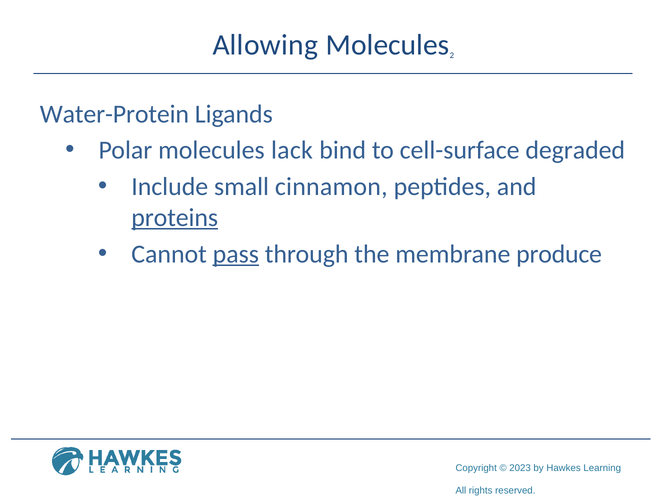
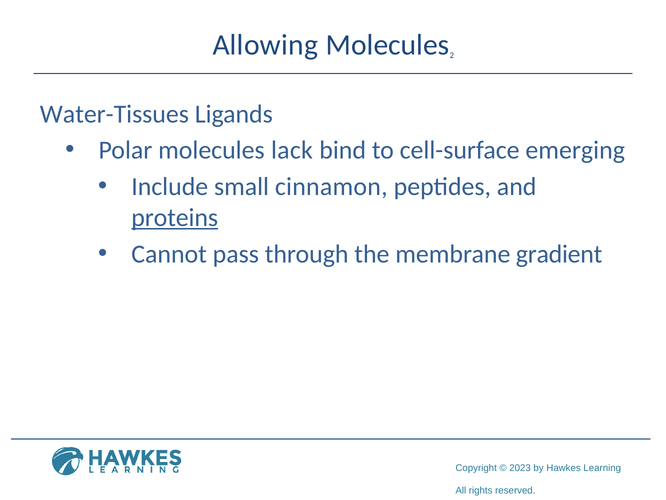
Water-Protein: Water-Protein -> Water-Tissues (114, 114)
degraded: degraded -> emerging (575, 150)
pass underline: present -> none (236, 254)
produce: produce -> gradient (559, 254)
